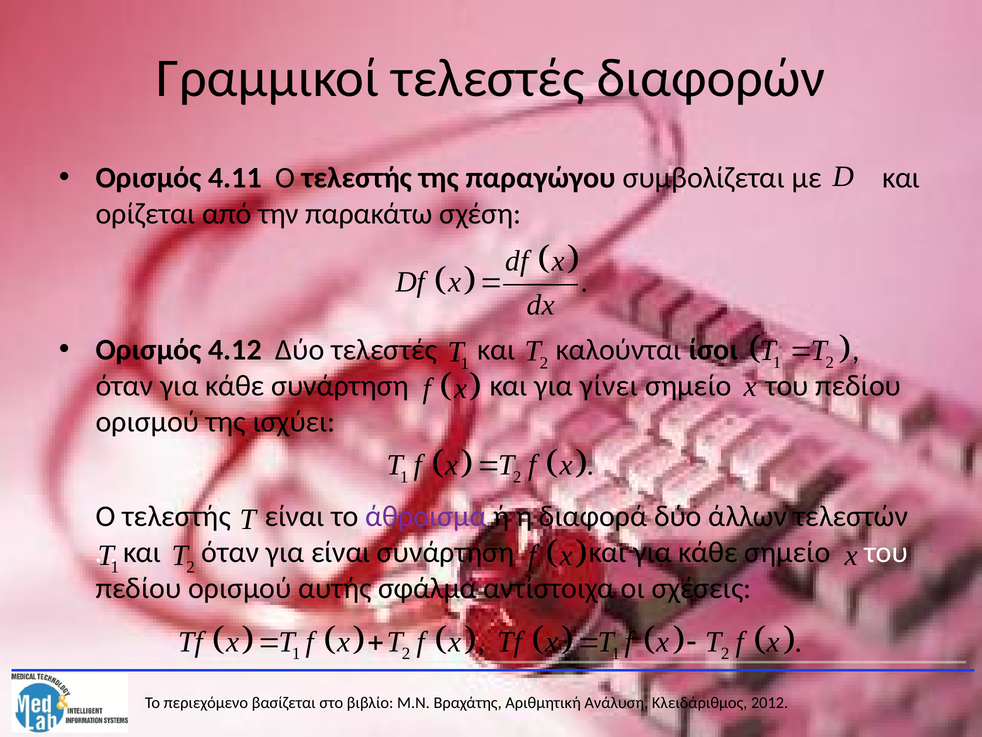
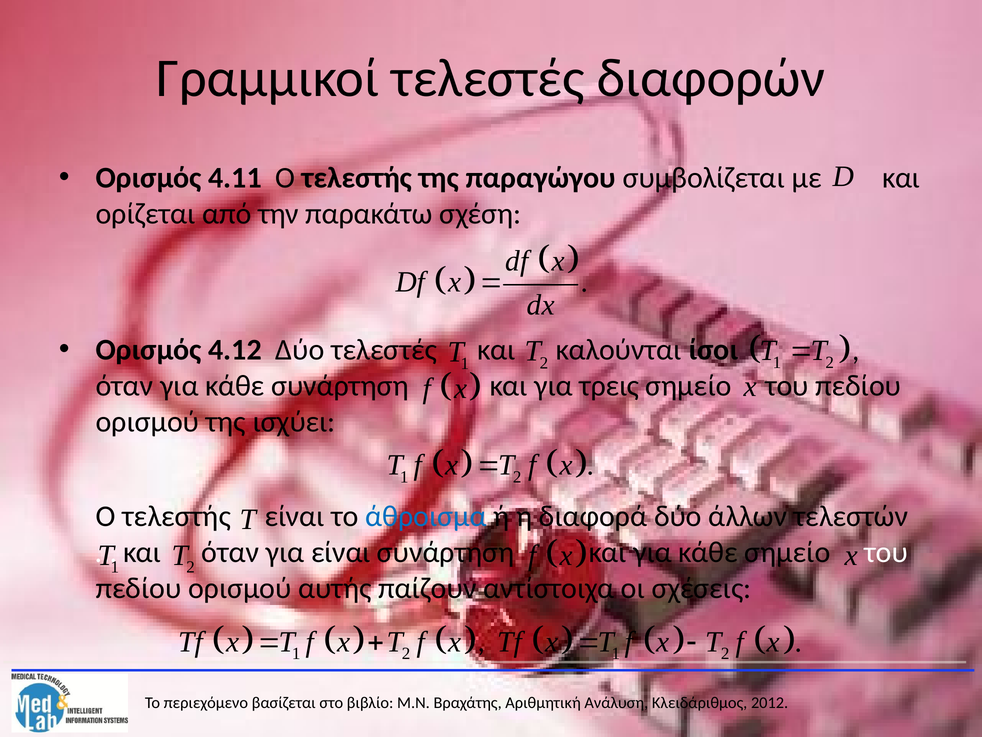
γίνει: γίνει -> τρεις (609, 386)
άθροισμα colour: purple -> blue (426, 516)
σφάλμα: σφάλμα -> παίζουν (427, 588)
